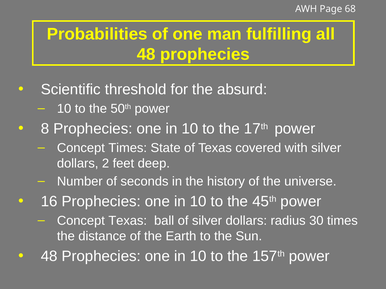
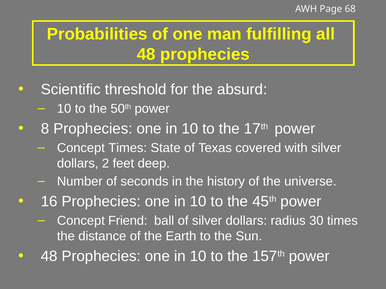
Concept Texas: Texas -> Friend (128, 221)
